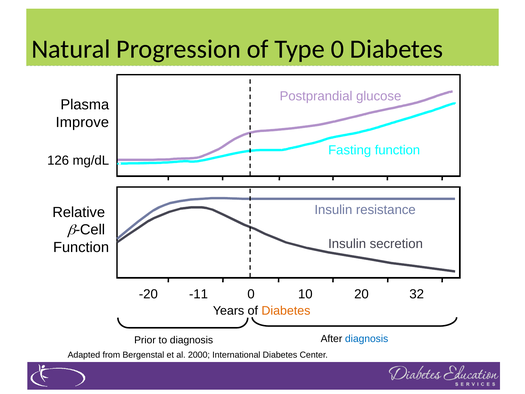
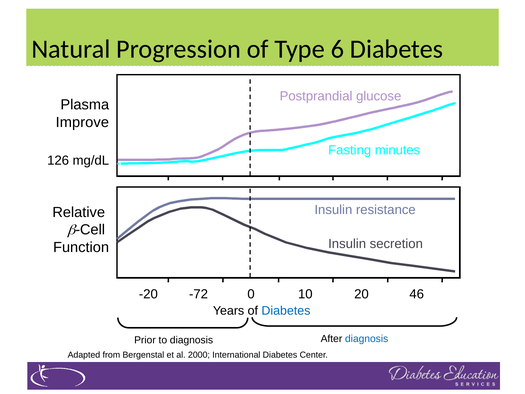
Type 0: 0 -> 6 (337, 49)
Fasting function: function -> minutes (397, 150)
-11: -11 -> -72 (199, 294)
32: 32 -> 46 (417, 294)
Diabetes colour: orange -> blue (286, 311)
